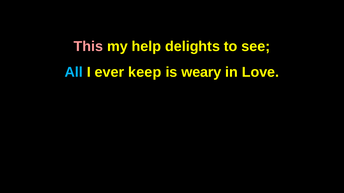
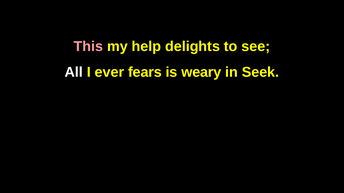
All colour: light blue -> white (74, 72)
keep: keep -> fears (145, 72)
Love: Love -> Seek (260, 72)
